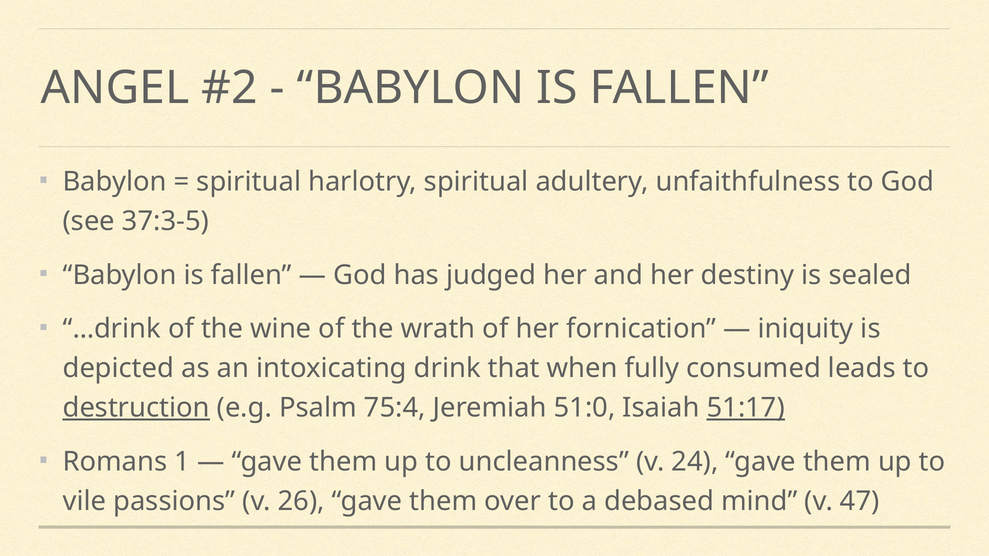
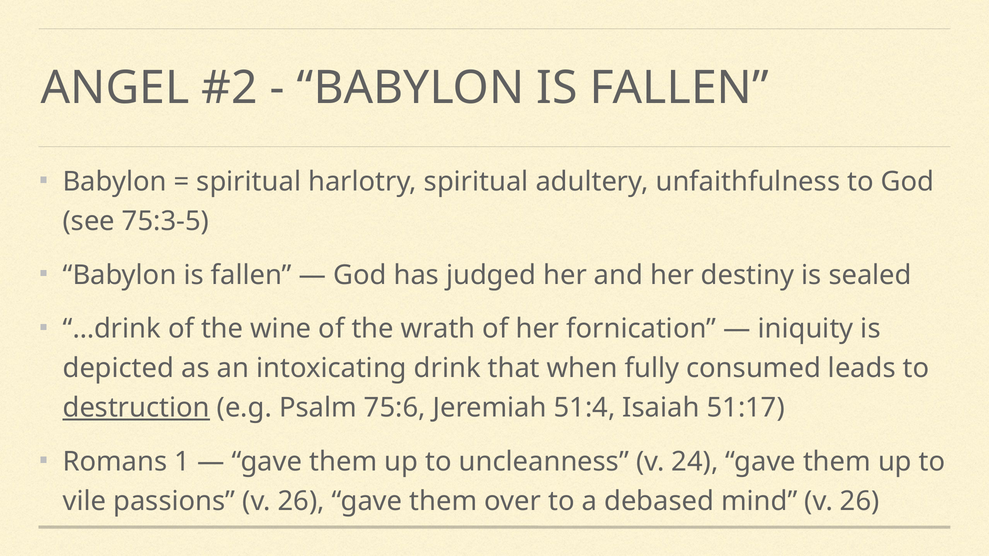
37:3-5: 37:3-5 -> 75:3-5 (166, 221)
75:4: 75:4 -> 75:6 (395, 408)
51:0: 51:0 -> 51:4 (585, 408)
51:17 underline: present -> none (746, 408)
mind v 47: 47 -> 26 (860, 501)
